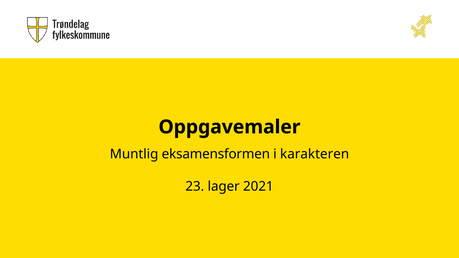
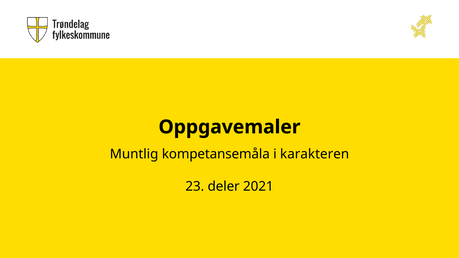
eksamensformen: eksamensformen -> kompetansemåla (216, 154)
lager: lager -> deler (224, 186)
